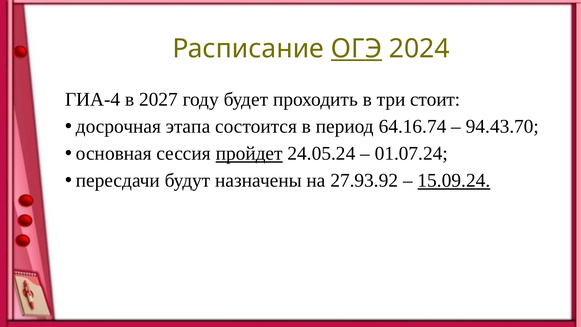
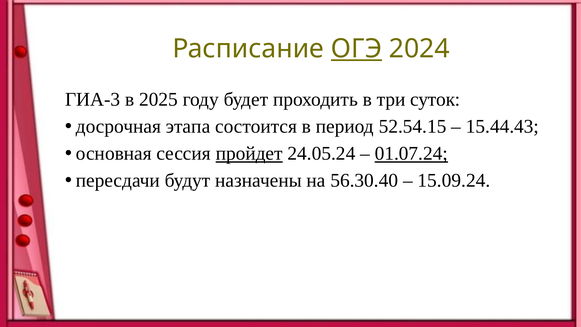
ГИА-4: ГИА-4 -> ГИА-3 (93, 100)
2027: 2027 -> 2025 (158, 100)
стоит: стоит -> суток (435, 100)
64.16.74: 64.16.74 -> 52.54.15 (413, 127)
94.43.70: 94.43.70 -> 15.44.43 (502, 127)
01.07.24 underline: none -> present (411, 153)
27.93.92: 27.93.92 -> 56.30.40 (364, 180)
15.09.24 underline: present -> none (454, 180)
